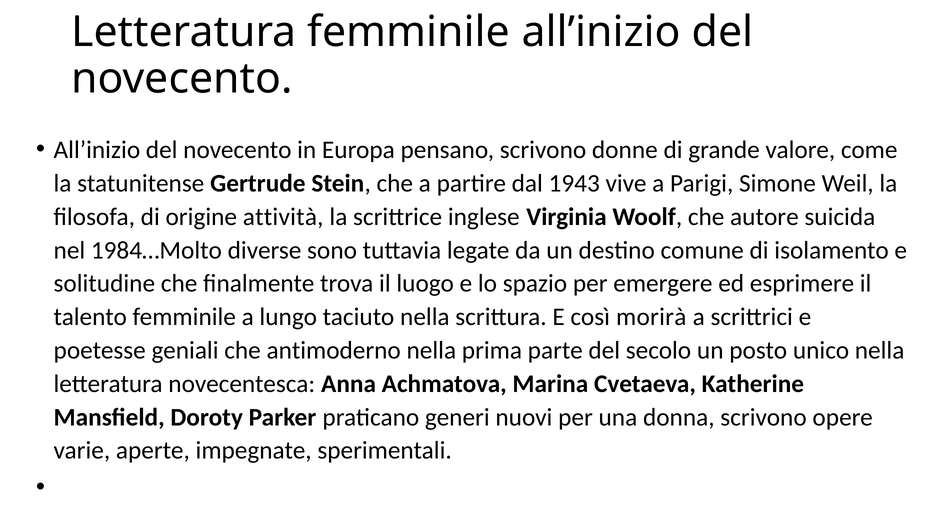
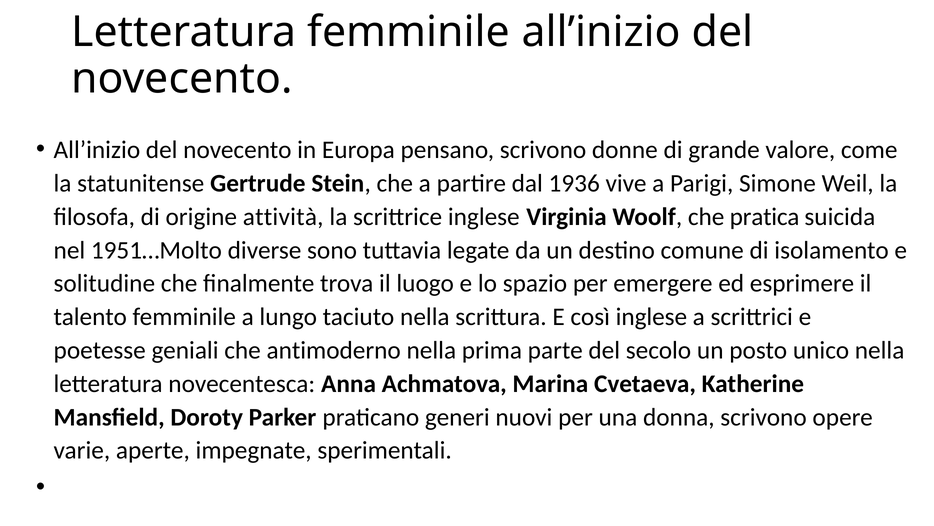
1943: 1943 -> 1936 (574, 183)
autore: autore -> pratica (765, 217)
1984…Molto: 1984…Molto -> 1951…Molto (156, 250)
così morirà: morirà -> inglese (651, 317)
